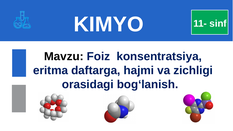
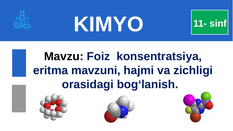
daftarga: daftarga -> mavzuni (96, 70)
